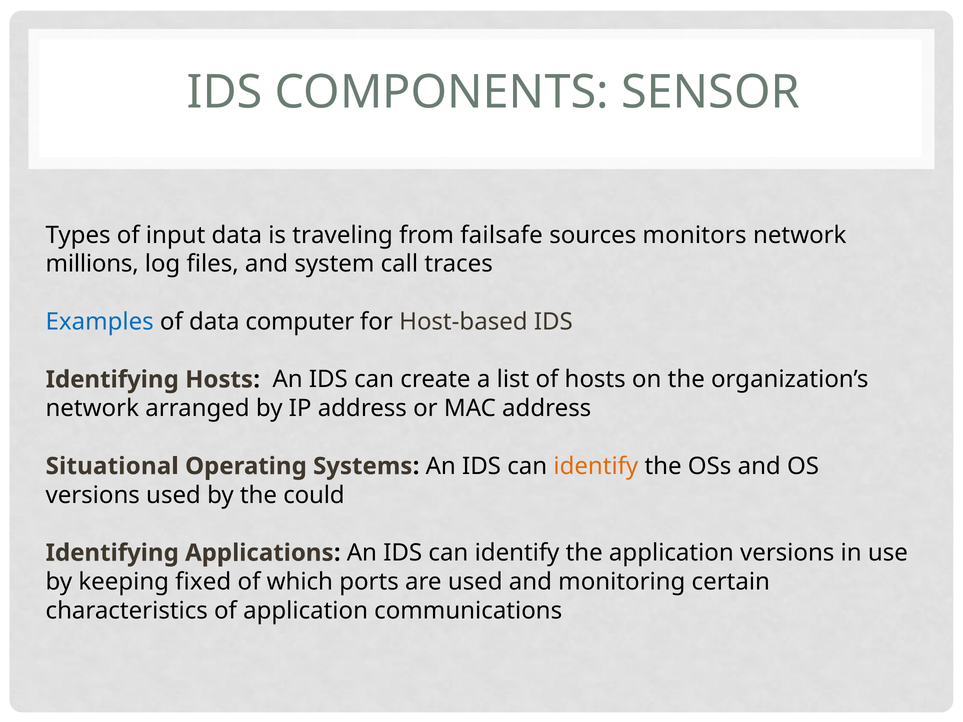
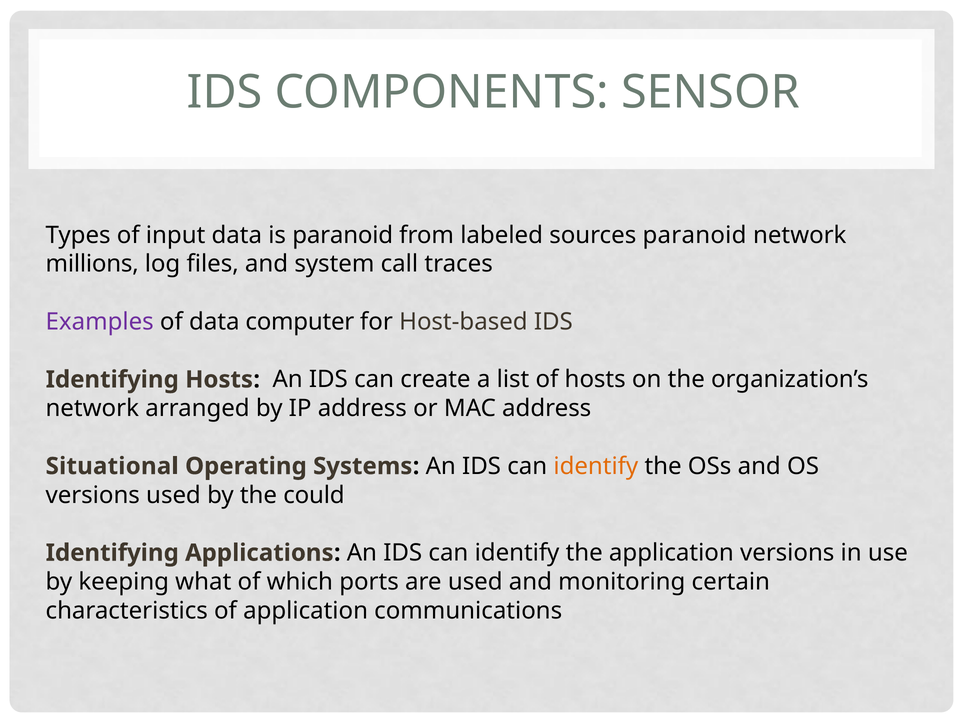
is traveling: traveling -> paranoid (343, 235)
failsafe: failsafe -> labeled (502, 235)
sources monitors: monitors -> paranoid (695, 235)
Examples colour: blue -> purple (100, 322)
fixed: fixed -> what (203, 582)
